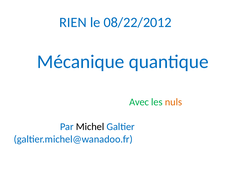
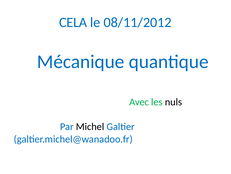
RIEN: RIEN -> CELA (73, 22)
08/22/2012: 08/22/2012 -> 08/11/2012 (138, 22)
nuls colour: orange -> black (174, 102)
